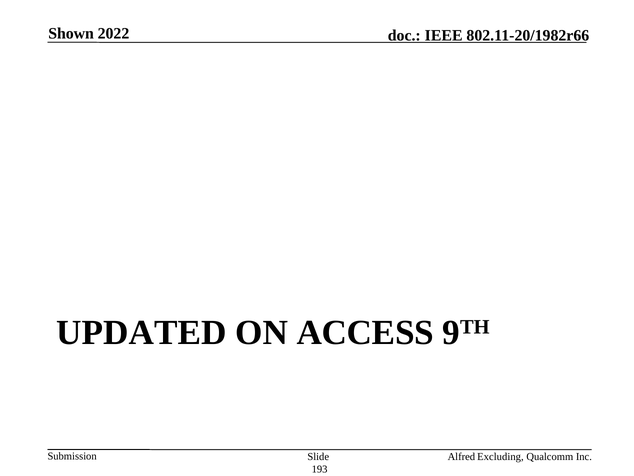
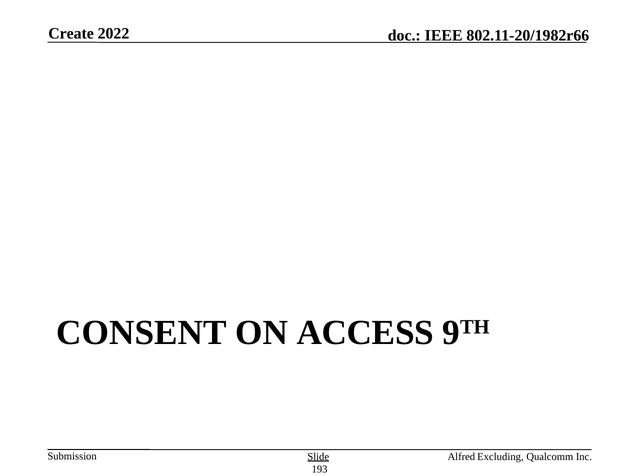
Shown: Shown -> Create (71, 34)
UPDATED: UPDATED -> CONSENT (141, 332)
Slide underline: none -> present (318, 456)
